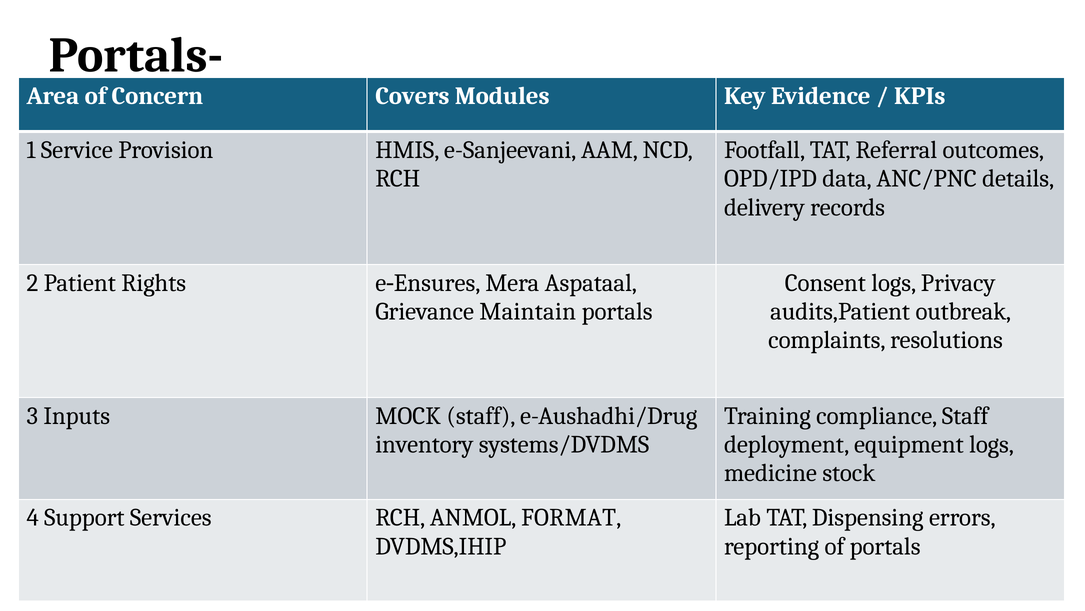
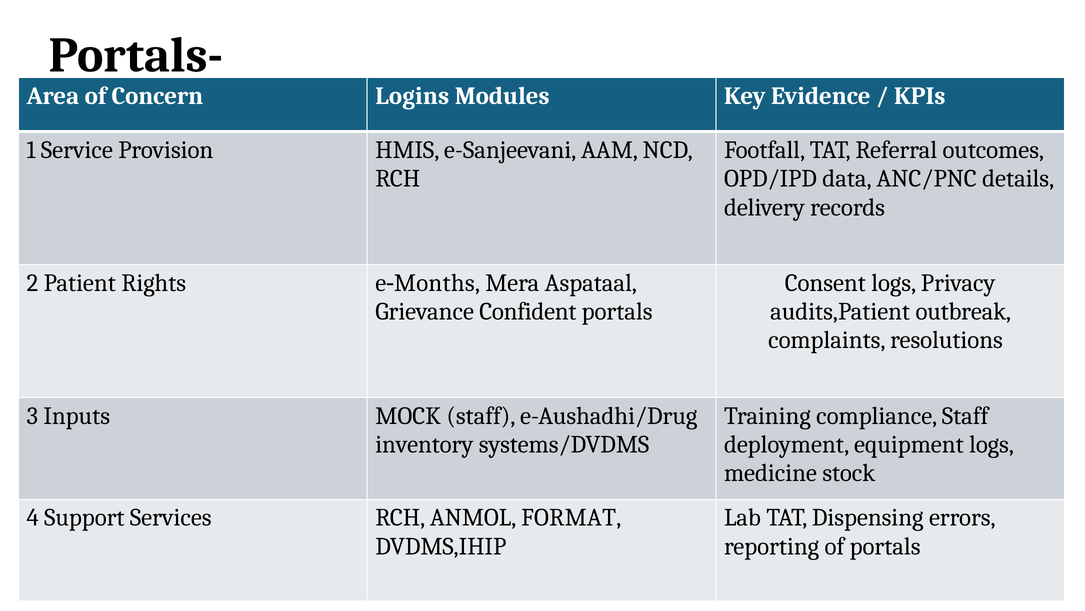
Covers: Covers -> Logins (412, 96)
Ensures: Ensures -> Months (437, 283)
Maintain: Maintain -> Confident (528, 311)
